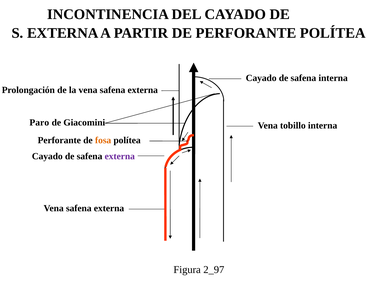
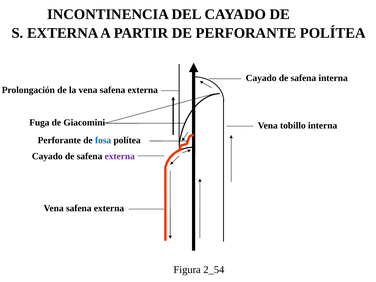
Paro: Paro -> Fuga (39, 123)
fosa colour: orange -> blue (103, 140)
2_97: 2_97 -> 2_54 (214, 270)
